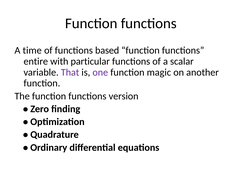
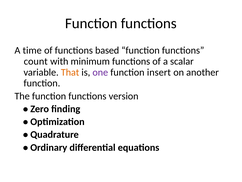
entire: entire -> count (36, 61)
particular: particular -> minimum (90, 61)
That colour: purple -> orange (70, 72)
magic: magic -> insert (159, 72)
